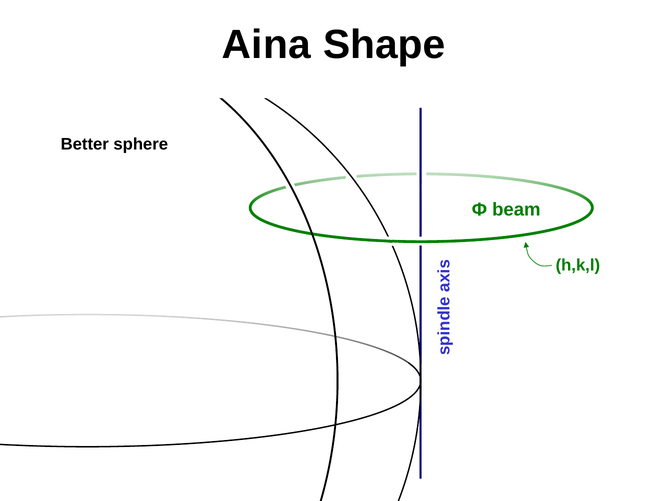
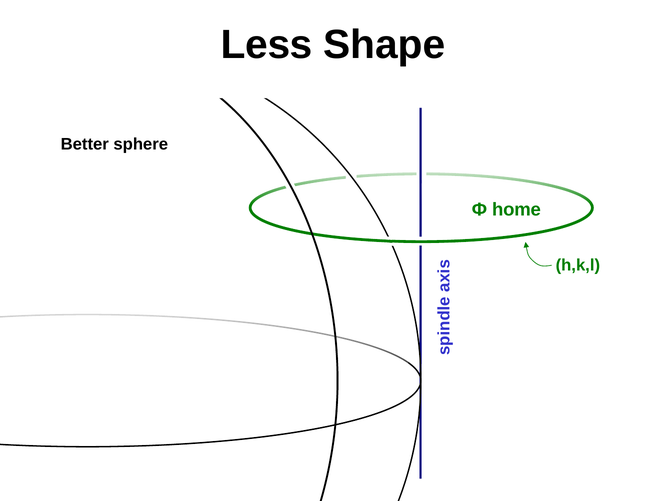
Aina: Aina -> Less (267, 45)
beam: beam -> home (516, 210)
